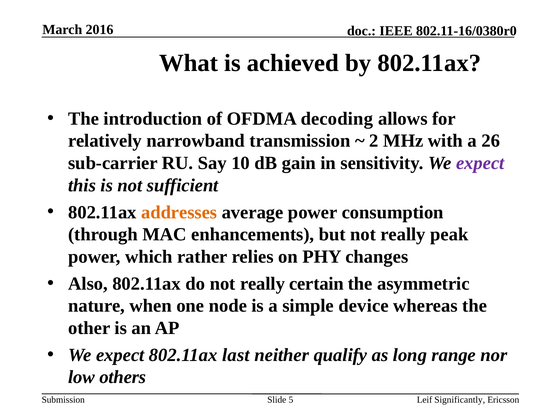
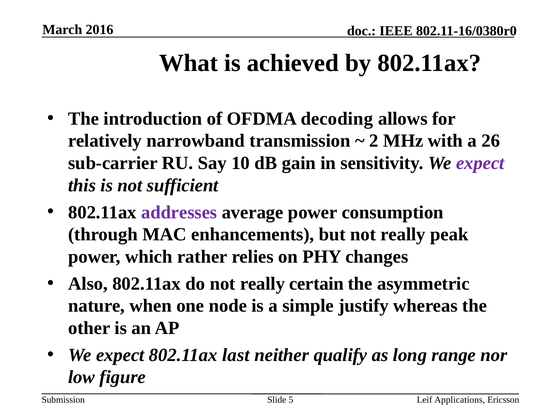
addresses colour: orange -> purple (179, 212)
device: device -> justify (364, 306)
others: others -> figure (123, 377)
Significantly: Significantly -> Applications (460, 400)
